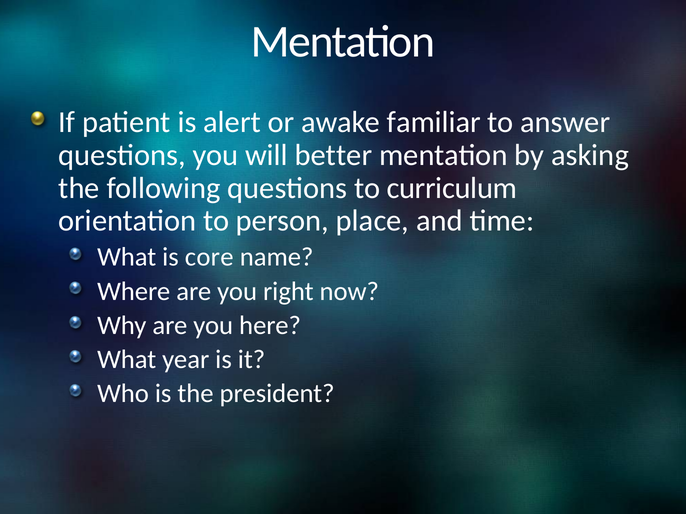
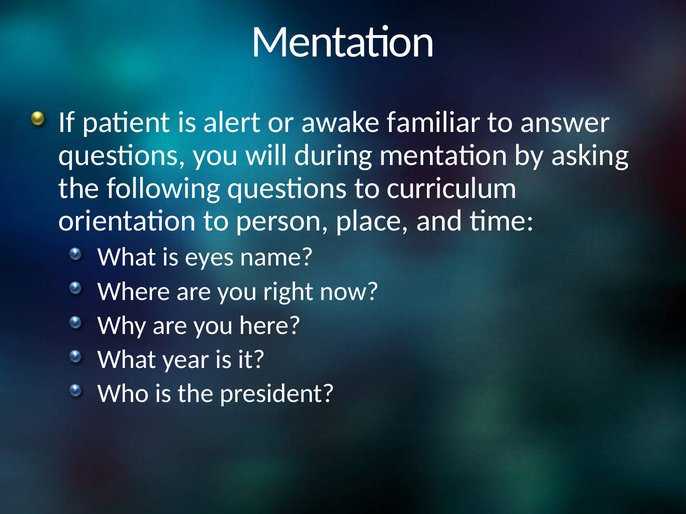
better: better -> during (334, 155)
core: core -> eyes (209, 257)
